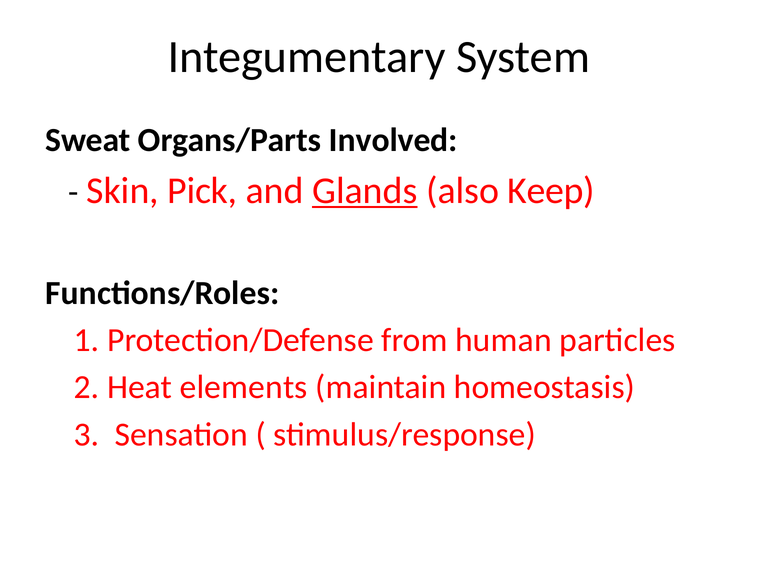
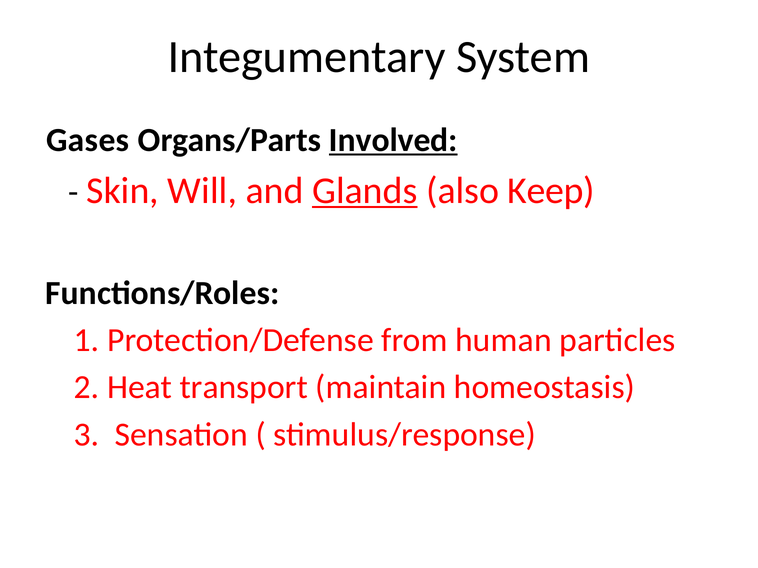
Sweat: Sweat -> Gases (88, 140)
Involved underline: none -> present (393, 140)
Pick: Pick -> Will (202, 191)
elements: elements -> transport (244, 388)
